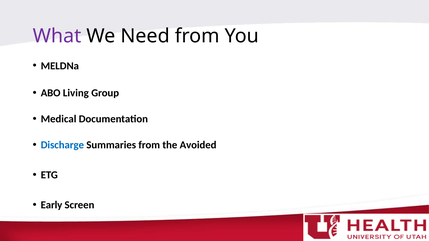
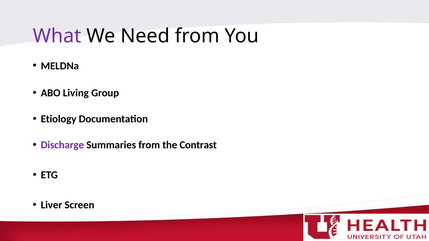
Medical: Medical -> Etiology (59, 119)
Discharge colour: blue -> purple (62, 145)
Avoided: Avoided -> Contrast (198, 145)
Early: Early -> Liver (51, 205)
